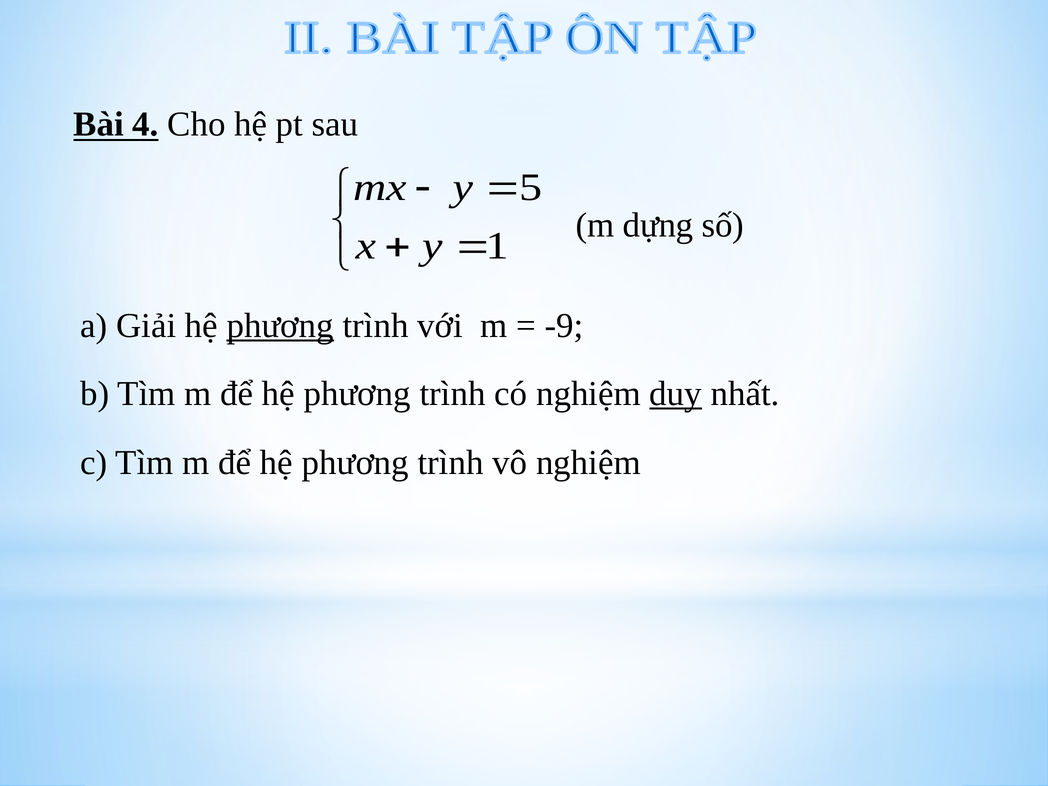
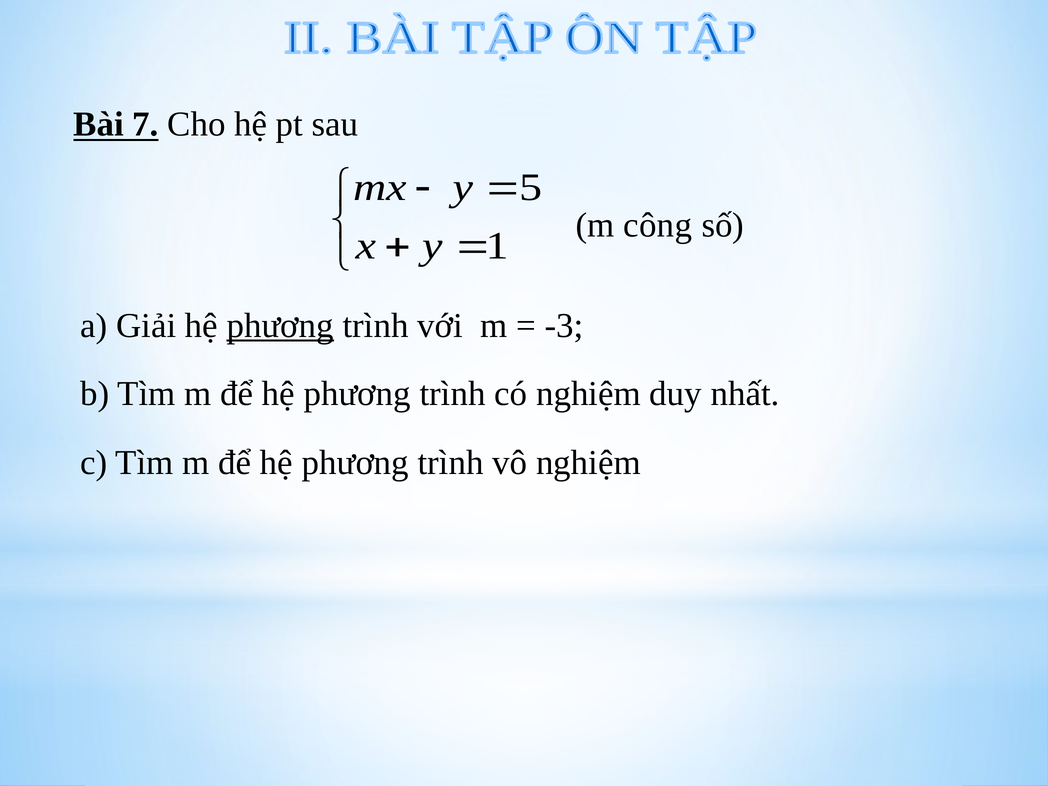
4: 4 -> 7 (145, 124)
dựng: dựng -> công (658, 225)
-9: -9 -> -3 (564, 325)
duy underline: present -> none (676, 394)
